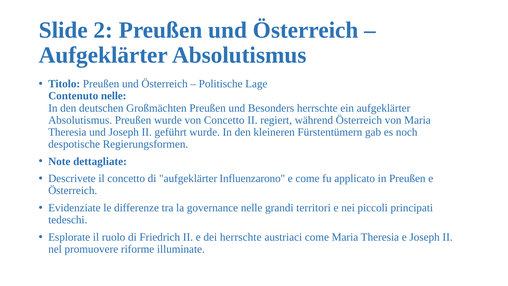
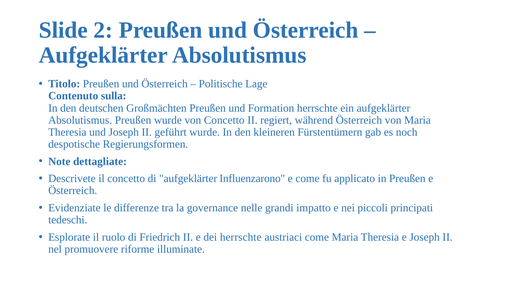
Contenuto nelle: nelle -> sulla (114, 96)
Besonders: Besonders -> Formation (271, 108)
territori: territori -> impatto (314, 208)
